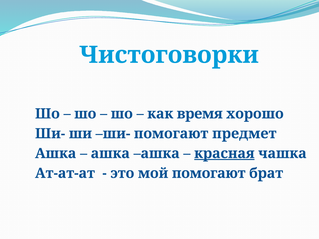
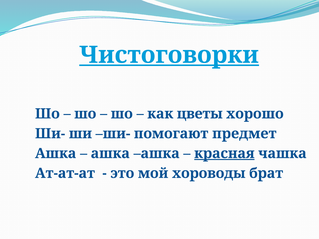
Чистоговорки underline: none -> present (169, 55)
время: время -> цветы (200, 114)
мой помогают: помогают -> хороводы (209, 173)
